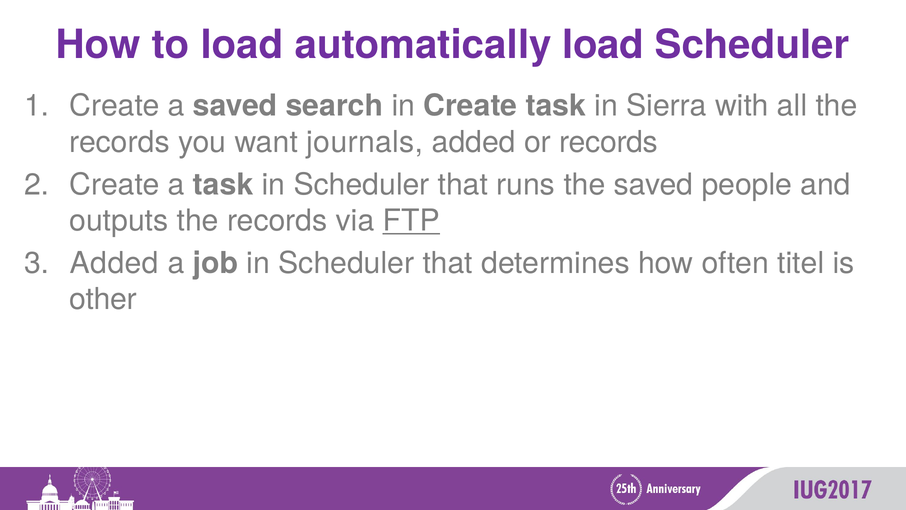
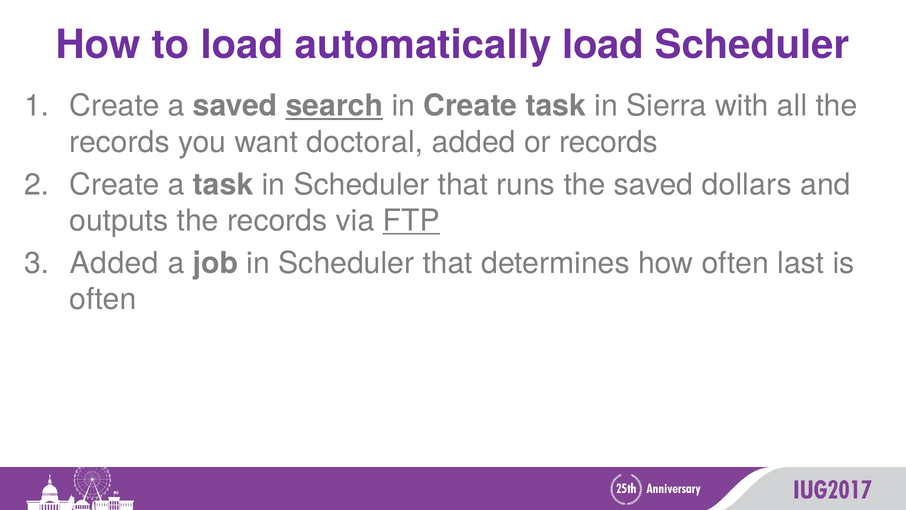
search underline: none -> present (334, 106)
journals: journals -> doctoral (365, 142)
people: people -> dollars (747, 184)
titel: titel -> last (801, 263)
other: other -> often (103, 299)
